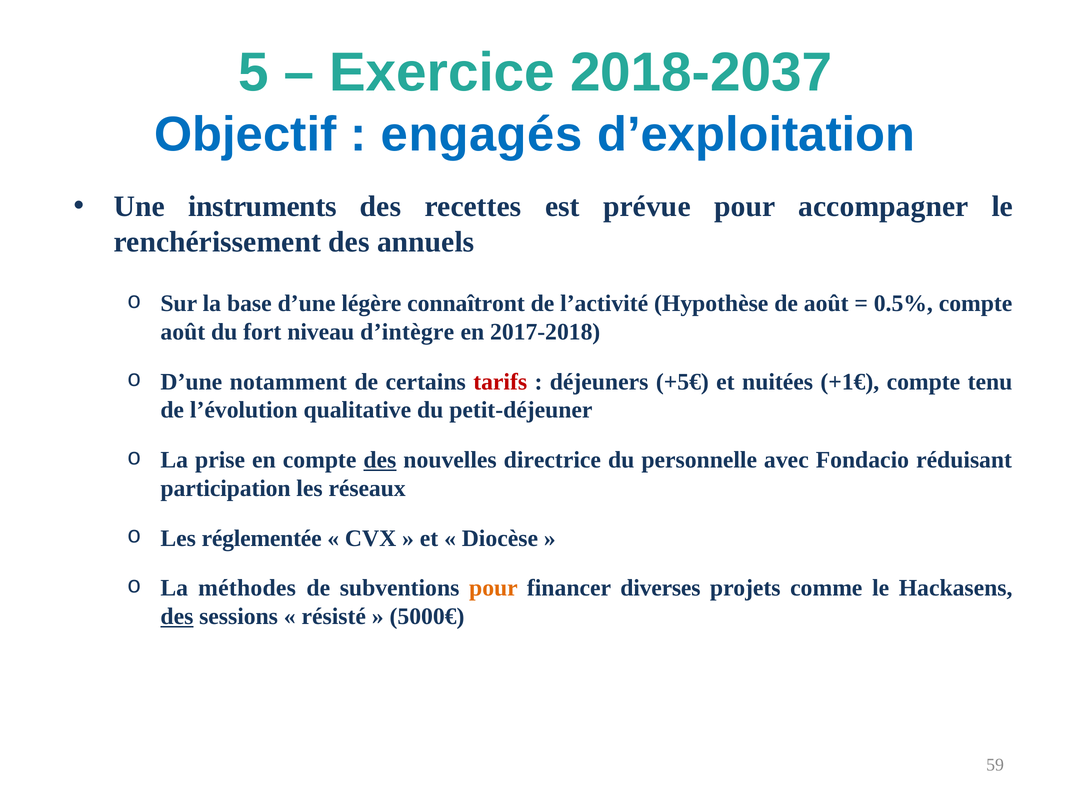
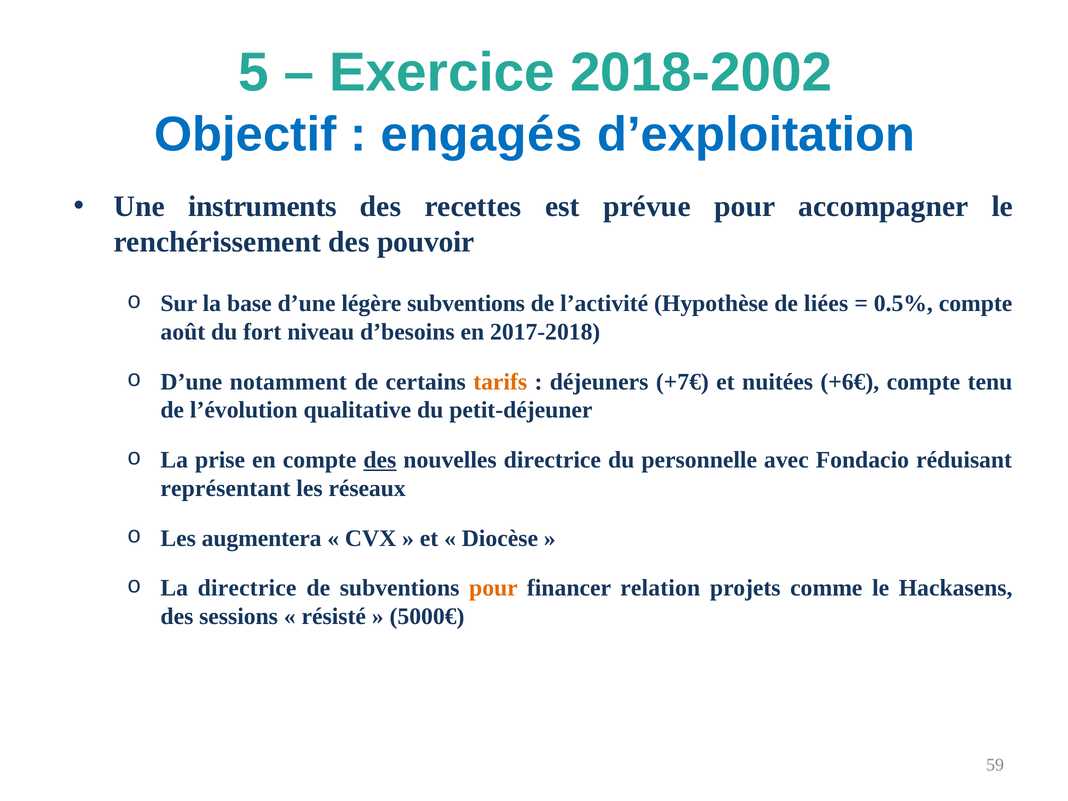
2018-2037: 2018-2037 -> 2018-2002 (701, 73)
annuels: annuels -> pouvoir (426, 242)
légère connaîtront: connaîtront -> subventions (466, 303)
de août: août -> liées (826, 303)
d’intègre: d’intègre -> d’besoins (407, 332)
tarifs colour: red -> orange (500, 382)
+5€: +5€ -> +7€ (682, 382)
+1€: +1€ -> +6€ (850, 382)
participation: participation -> représentant (225, 488)
réglementée: réglementée -> augmentera (262, 538)
La méthodes: méthodes -> directrice (247, 588)
diverses: diverses -> relation (660, 588)
des underline: present -> none (177, 616)
